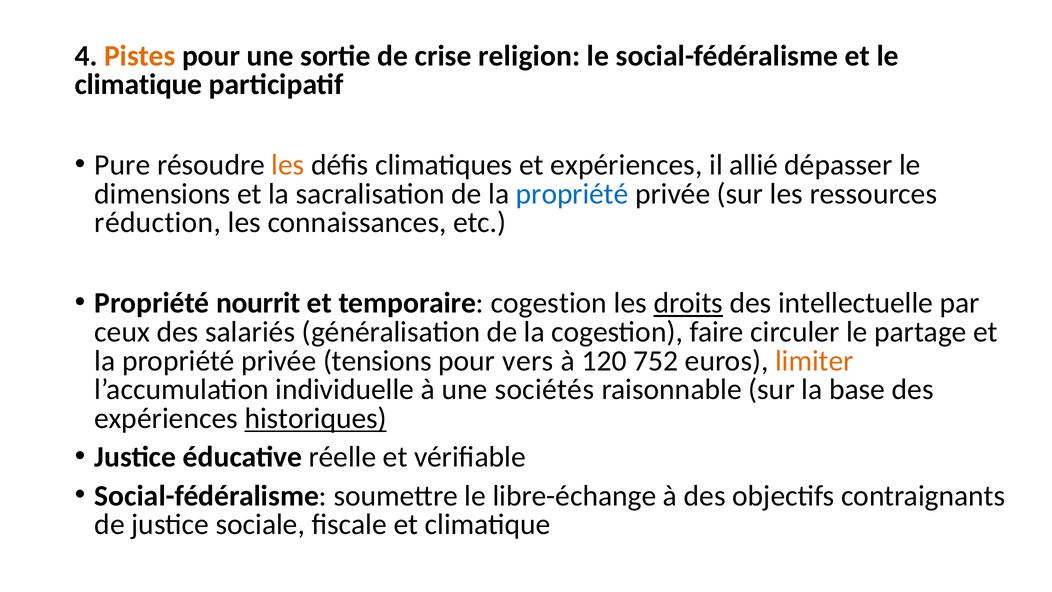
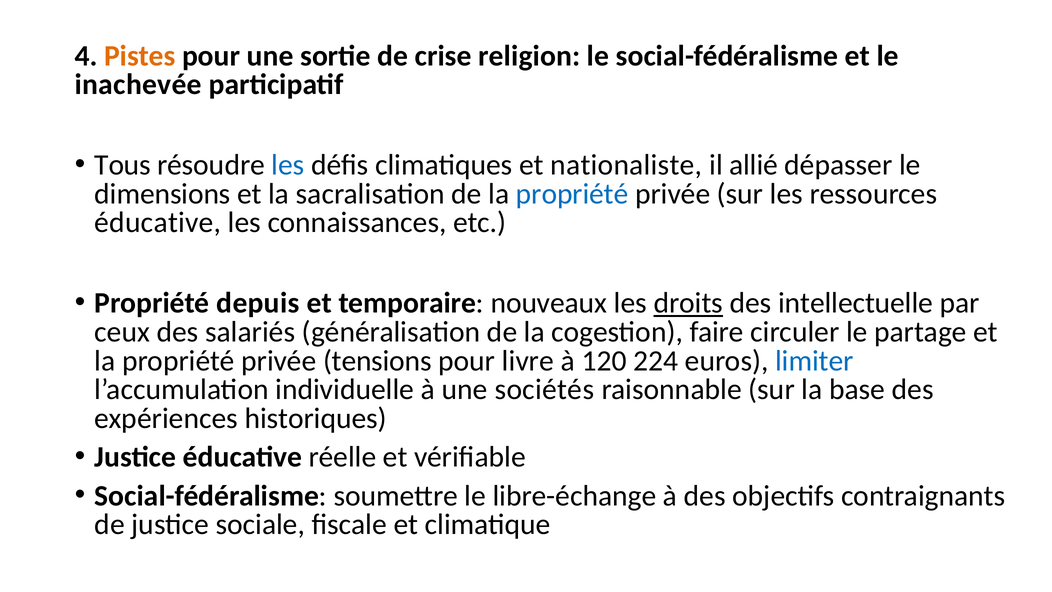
climatique: climatique -> inachevée (138, 85)
Pure: Pure -> Tous (123, 165)
les colour: orange -> blue (288, 165)
et expériences: expériences -> nationaliste (626, 165)
réduction: réduction -> éducative (158, 223)
nourrit: nourrit -> depuis (258, 303)
temporaire cogestion: cogestion -> nouveaux (549, 303)
vers: vers -> livre (528, 361)
752: 752 -> 224 (656, 361)
limiter colour: orange -> blue (814, 361)
historiques underline: present -> none (316, 418)
